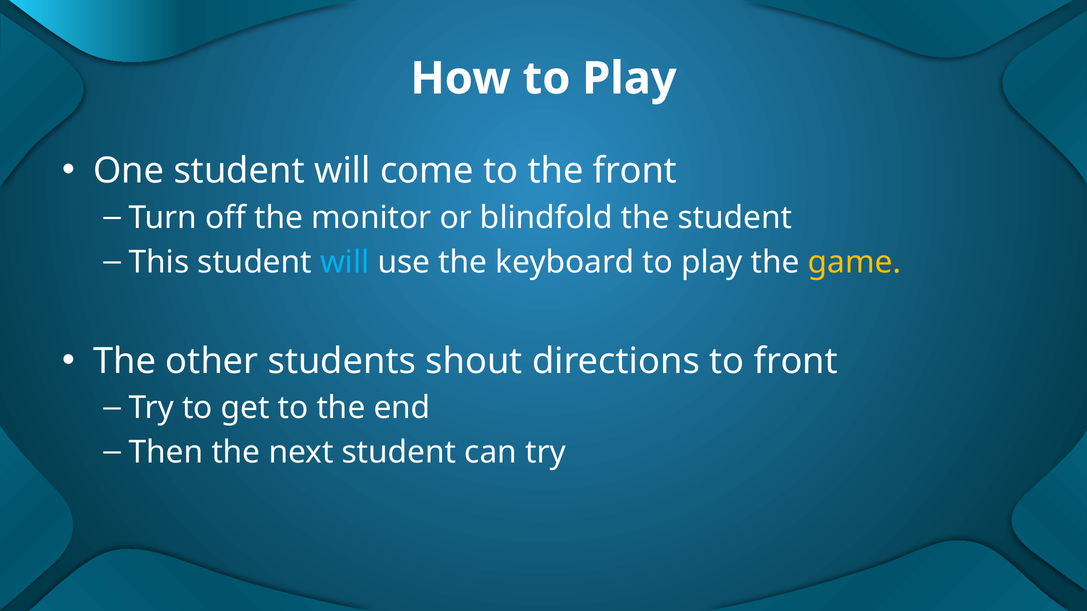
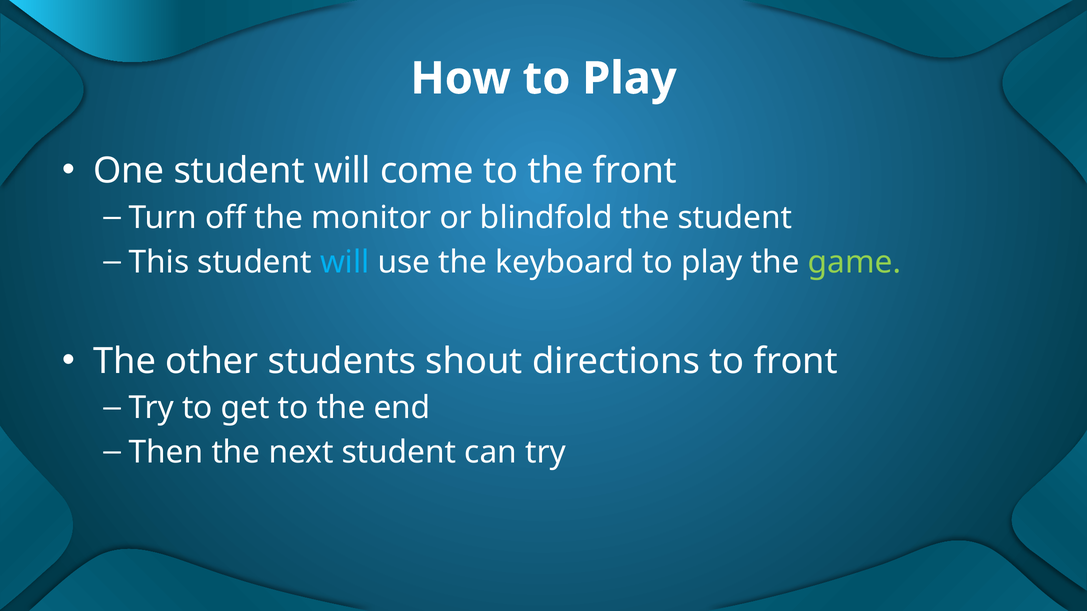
game colour: yellow -> light green (854, 262)
